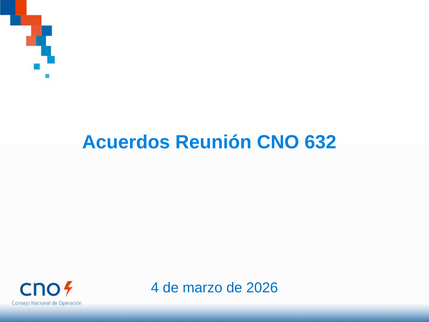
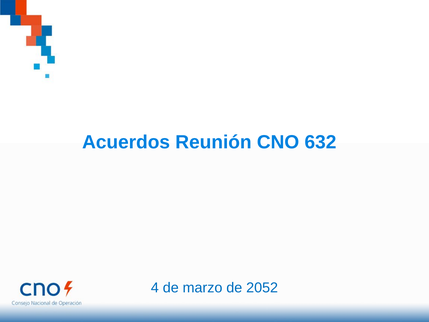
2026: 2026 -> 2052 (262, 288)
